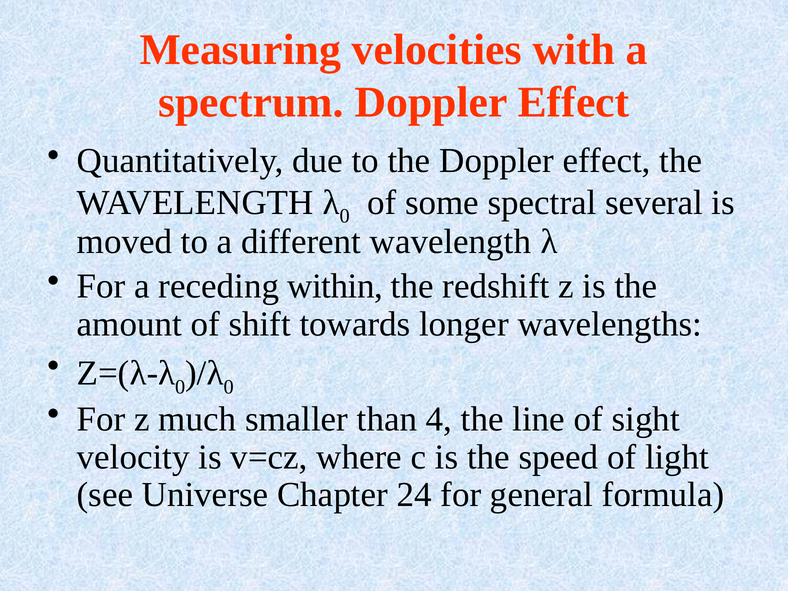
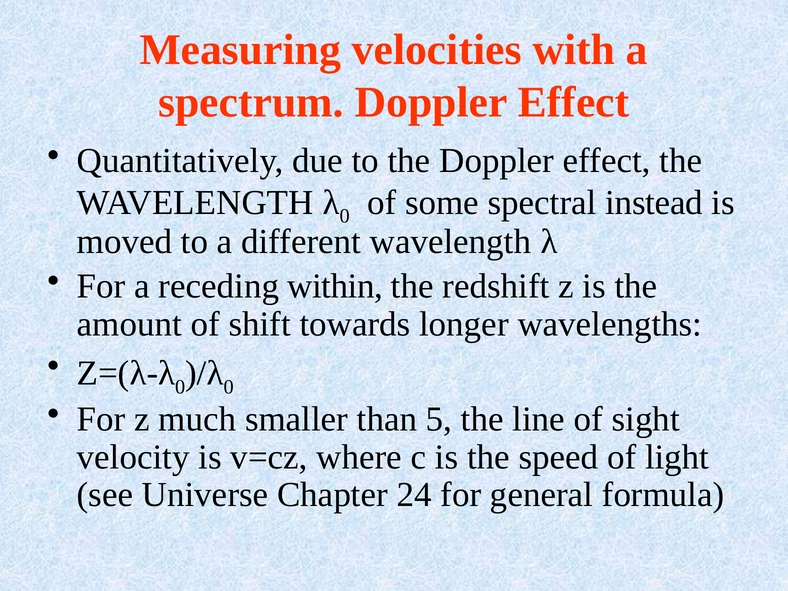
several: several -> instead (654, 203)
4: 4 -> 5 (439, 419)
